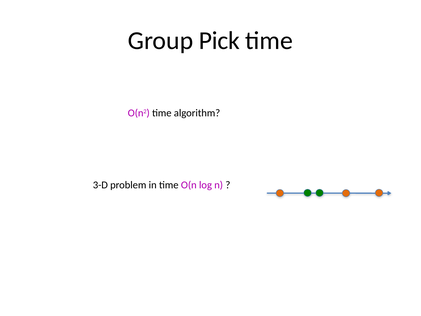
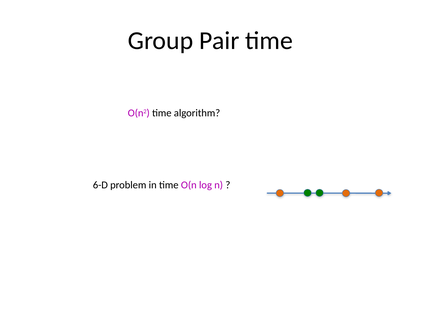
Pick: Pick -> Pair (219, 41)
3-D: 3-D -> 6-D (100, 185)
